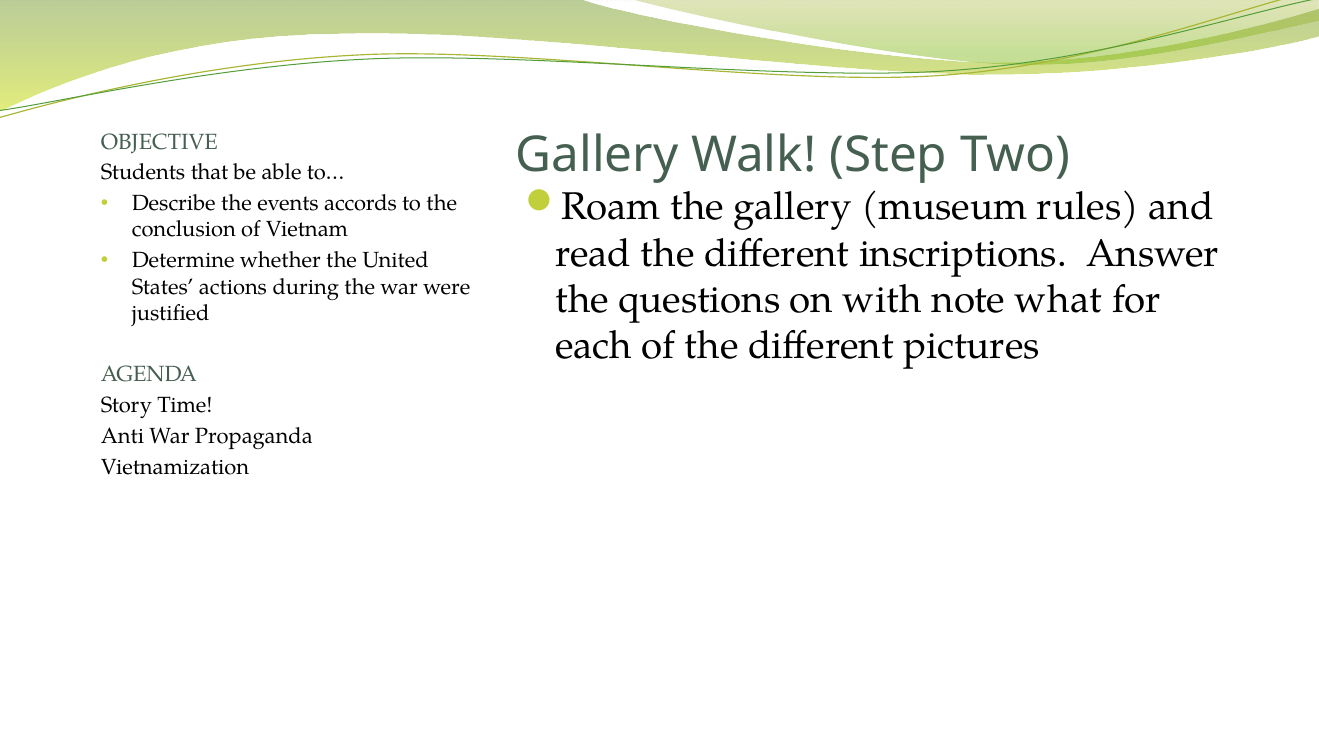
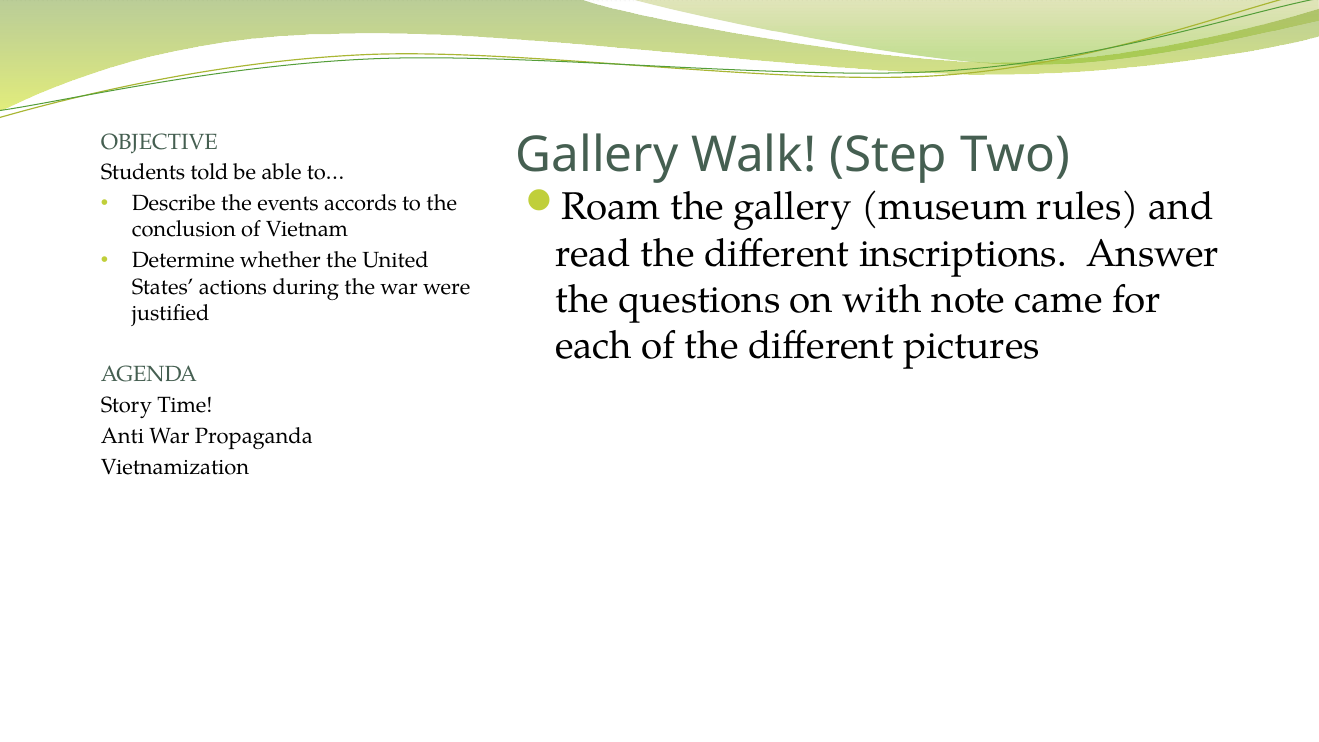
that: that -> told (209, 173)
what: what -> came (1059, 300)
